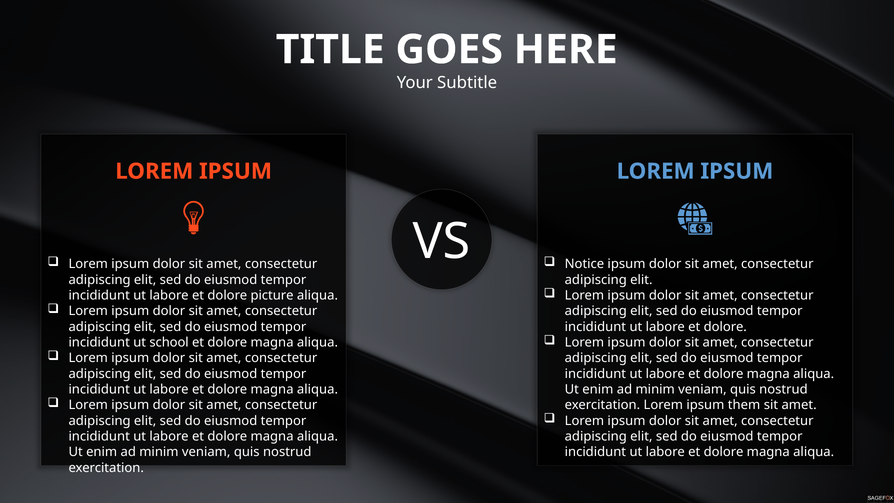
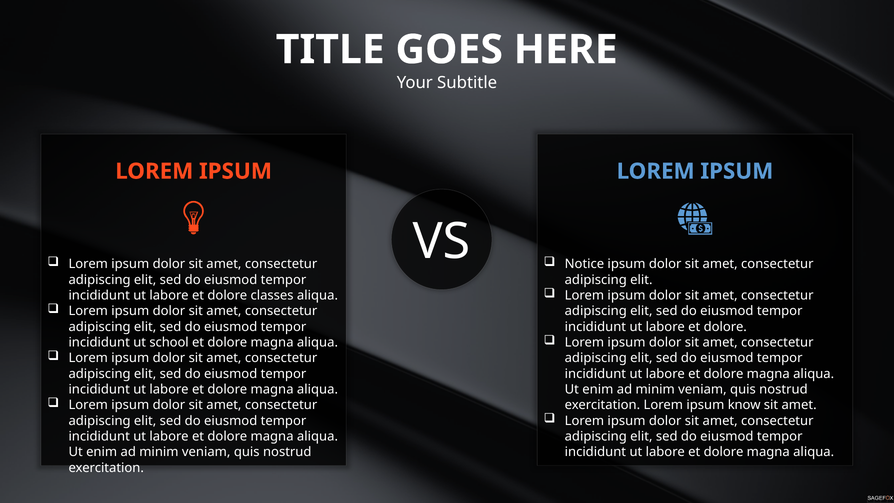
picture: picture -> classes (272, 295)
them: them -> know (744, 405)
